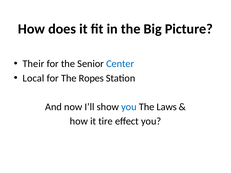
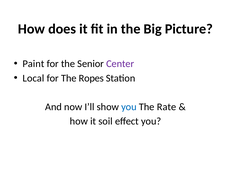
Their: Their -> Paint (33, 64)
Center colour: blue -> purple (120, 64)
Laws: Laws -> Rate (167, 107)
tire: tire -> soil (106, 121)
